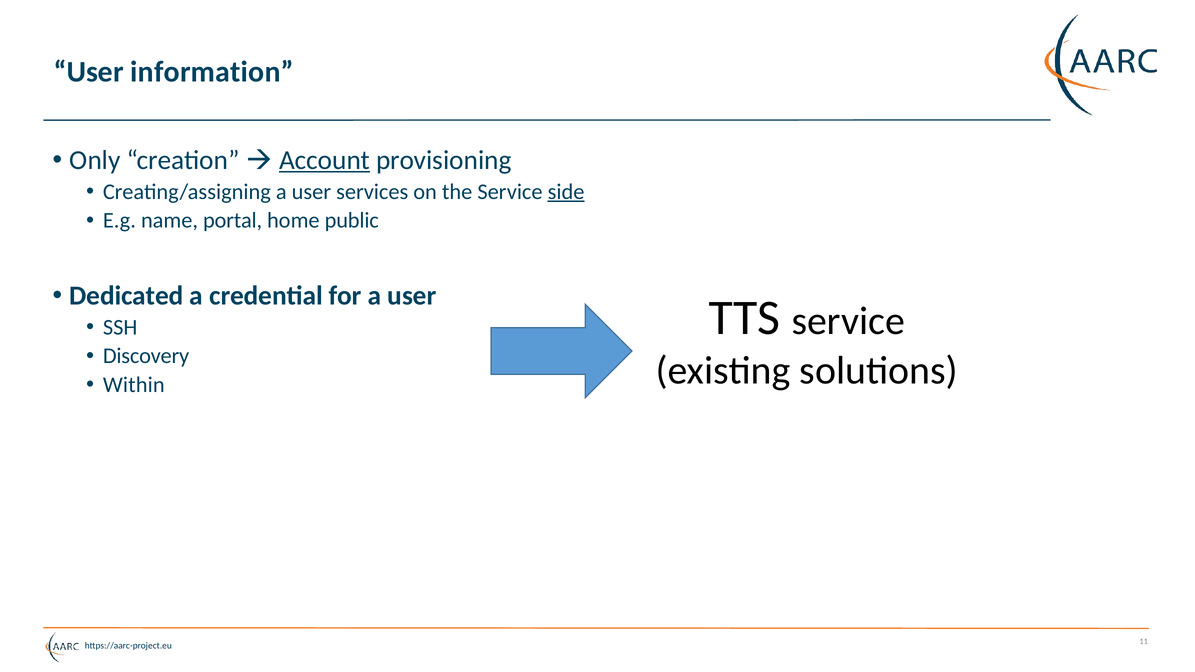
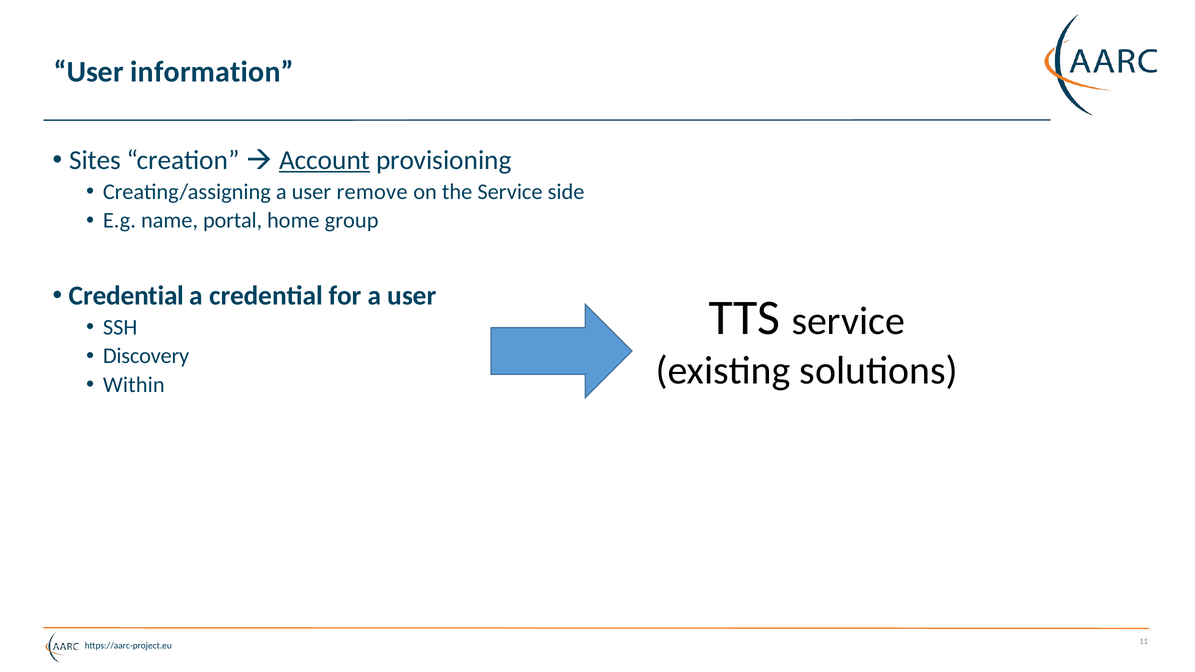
Only: Only -> Sites (95, 160)
services: services -> remove (372, 192)
side underline: present -> none (566, 192)
public: public -> group (352, 221)
Dedicated: Dedicated -> Credential (126, 296)
